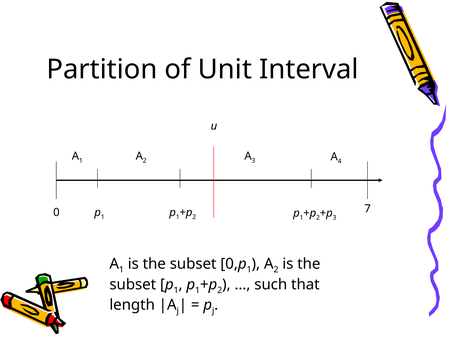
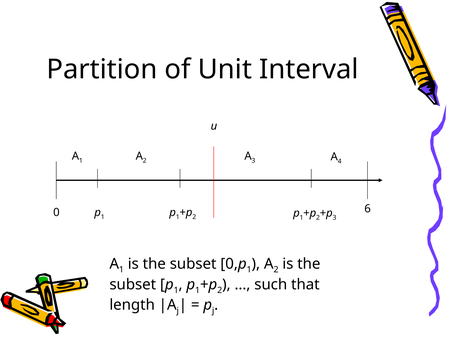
7: 7 -> 6 (368, 208)
